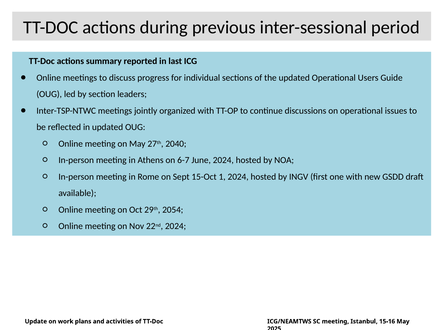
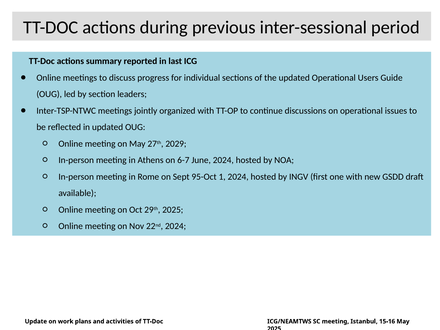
2040: 2040 -> 2029 (176, 144)
15-Oct: 15-Oct -> 95-Oct (204, 177)
29th 2054: 2054 -> 2025 (173, 210)
